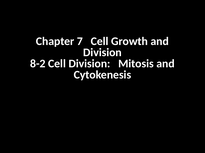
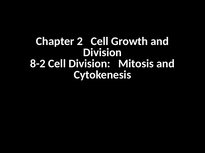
7: 7 -> 2 (80, 42)
